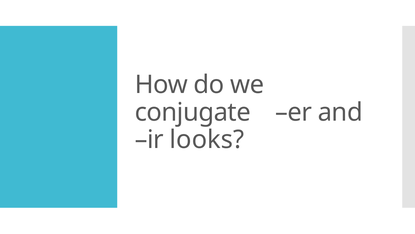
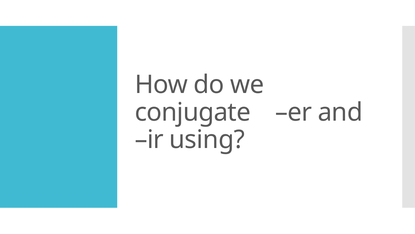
looks: looks -> using (207, 140)
